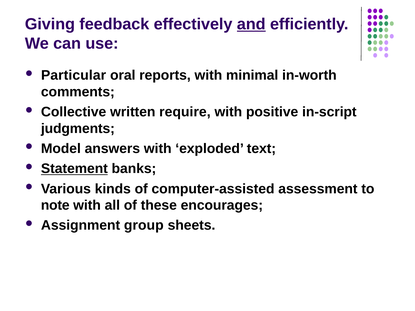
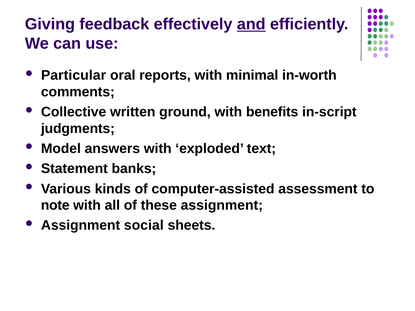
require: require -> ground (185, 112)
positive: positive -> benefits (272, 112)
Statement underline: present -> none (74, 169)
these encourages: encourages -> assignment (222, 206)
group: group -> social (144, 226)
